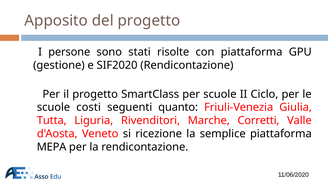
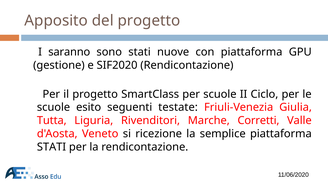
persone: persone -> saranno (69, 52)
risolte: risolte -> nuove (173, 52)
costi: costi -> esito (89, 108)
quanto: quanto -> testate (178, 108)
MEPA: MEPA -> STATI (52, 147)
